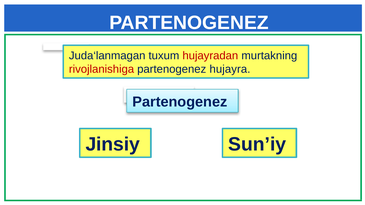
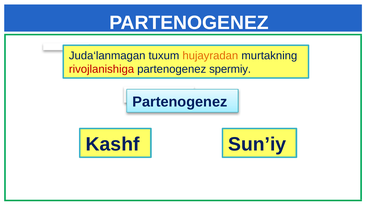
hujayradan colour: red -> orange (210, 56)
hujayra: hujayra -> spermiy (230, 69)
Jinsiy: Jinsiy -> Kashf (113, 145)
